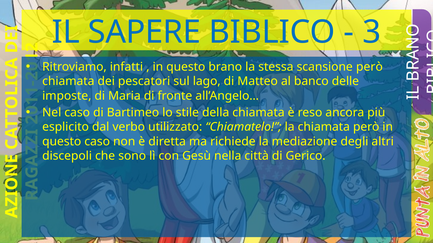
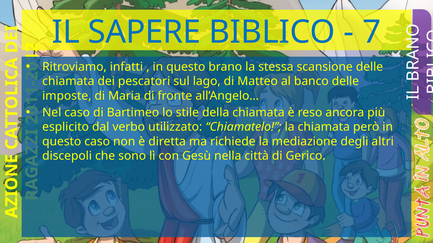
3: 3 -> 7 (372, 32)
scansione però: però -> delle (370, 67)
